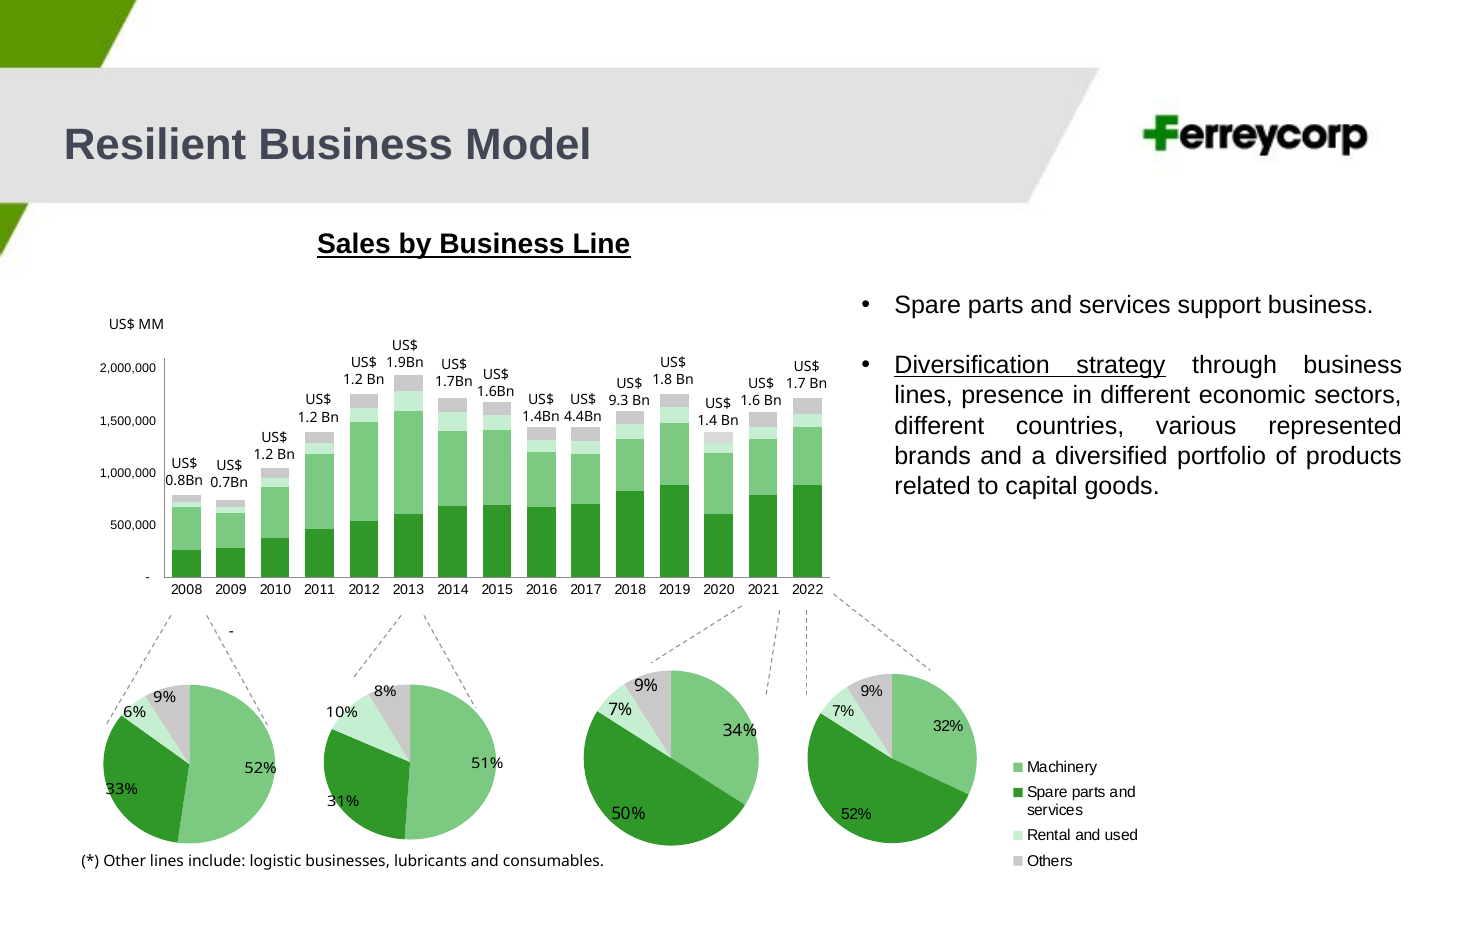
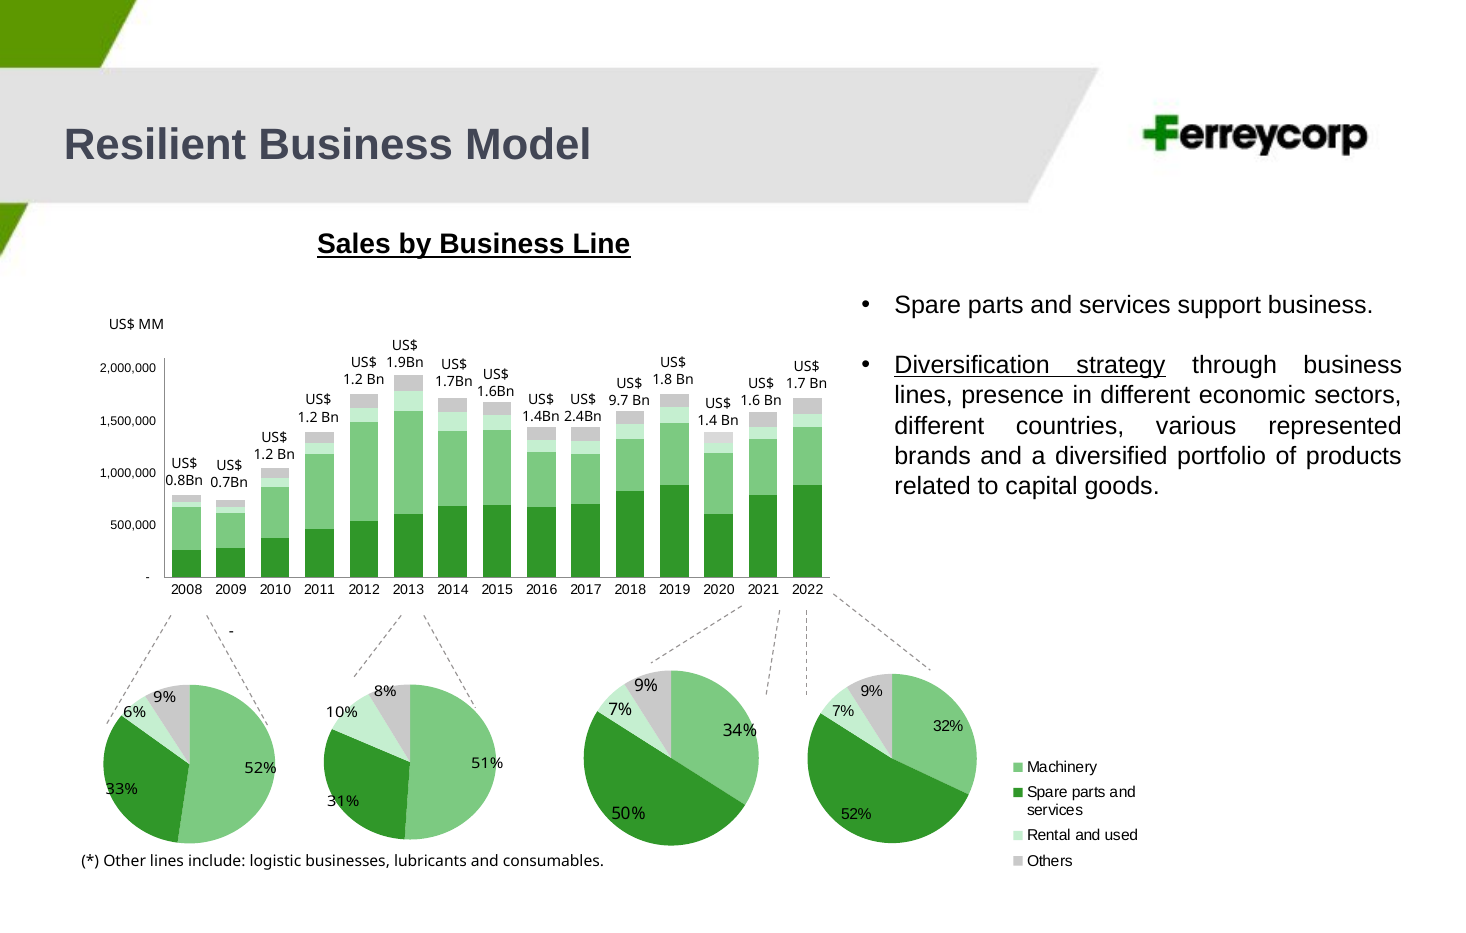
9.3: 9.3 -> 9.7 (619, 401)
4.4Bn: 4.4Bn -> 2.4Bn (583, 416)
